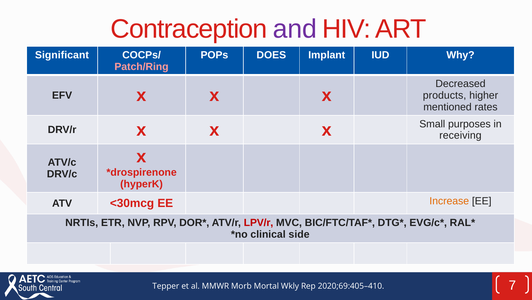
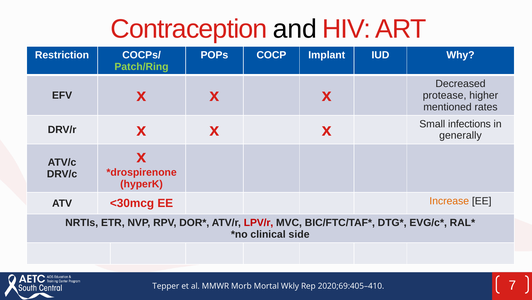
and colour: purple -> black (295, 29)
Significant: Significant -> Restriction (62, 55)
DOES: DOES -> COCP (271, 55)
Patch/Ring colour: pink -> light green (142, 66)
products: products -> protease (445, 95)
purposes: purposes -> infections (469, 124)
receiving: receiving -> generally (460, 135)
